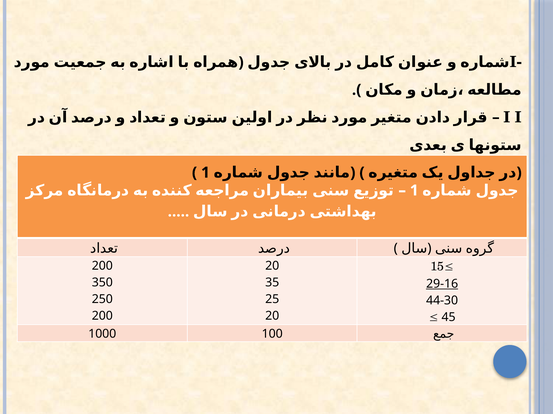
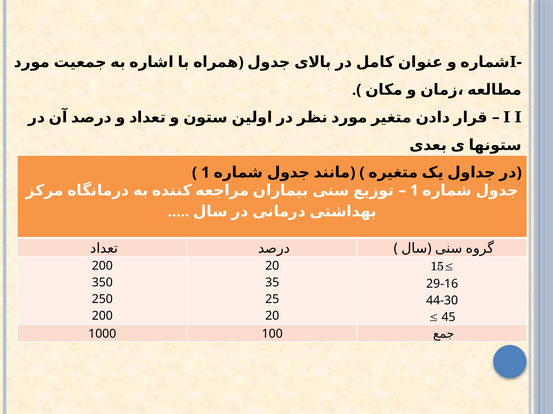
29-16 underline: present -> none (442, 284)
